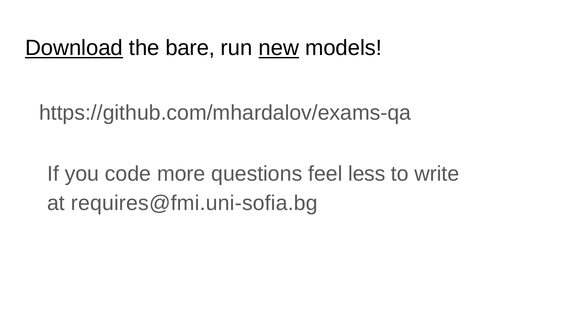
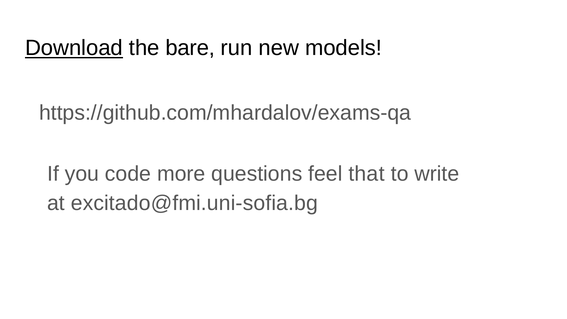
new underline: present -> none (279, 48)
less: less -> that (367, 174)
requires@fmi.uni-sofia.bg: requires@fmi.uni-sofia.bg -> excitado@fmi.uni-sofia.bg (194, 203)
